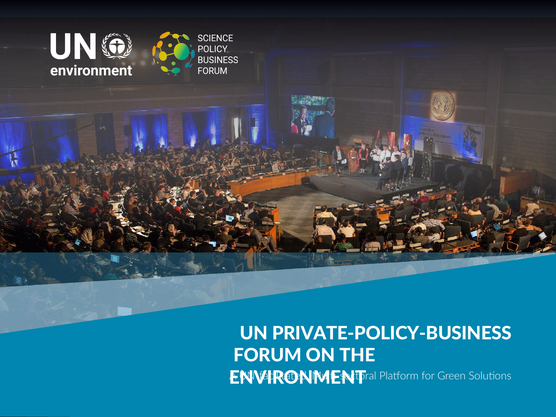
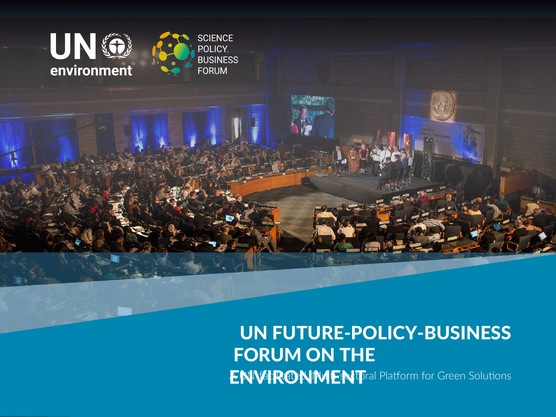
PRIVATE-POLICY-BUSINESS: PRIVATE-POLICY-BUSINESS -> FUTURE-POLICY-BUSINESS (392, 333)
